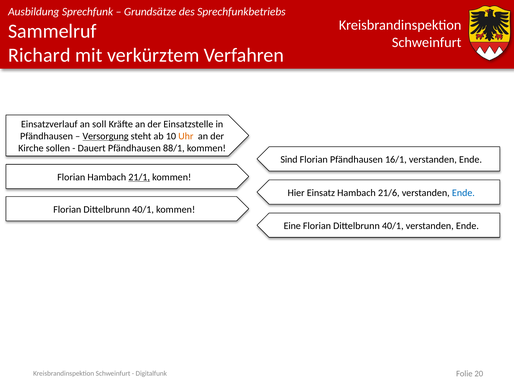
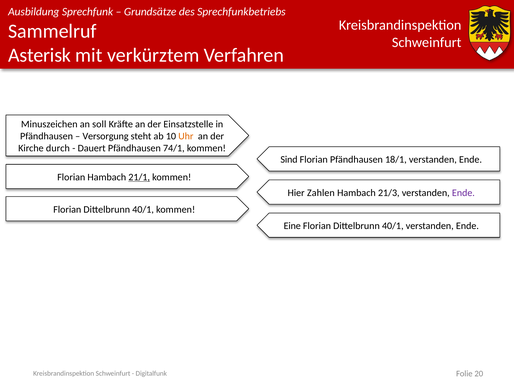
Richard: Richard -> Asterisk (40, 55)
Einsatzverlauf: Einsatzverlauf -> Minuszeichen (49, 124)
Versorgung underline: present -> none (106, 136)
sollen: sollen -> durch (58, 148)
88/1: 88/1 -> 74/1 (174, 148)
16/1: 16/1 -> 18/1 (396, 159)
Einsatz: Einsatz -> Zahlen (321, 192)
21/6: 21/6 -> 21/3 (389, 192)
Ende colour: blue -> purple (463, 192)
